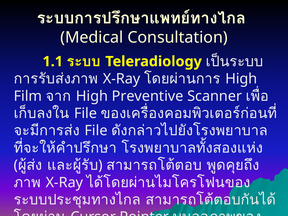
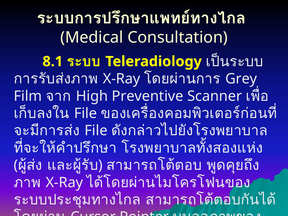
1.1: 1.1 -> 8.1 (53, 61)
High: High -> Grey (241, 79)
